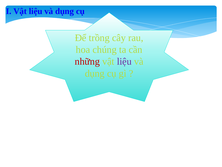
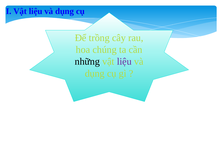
những colour: red -> black (87, 61)
